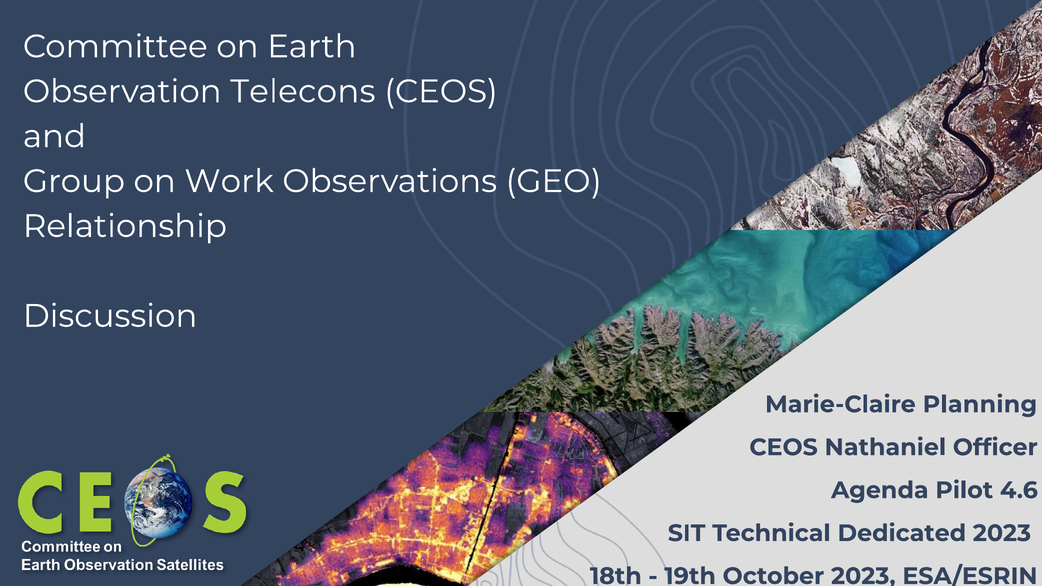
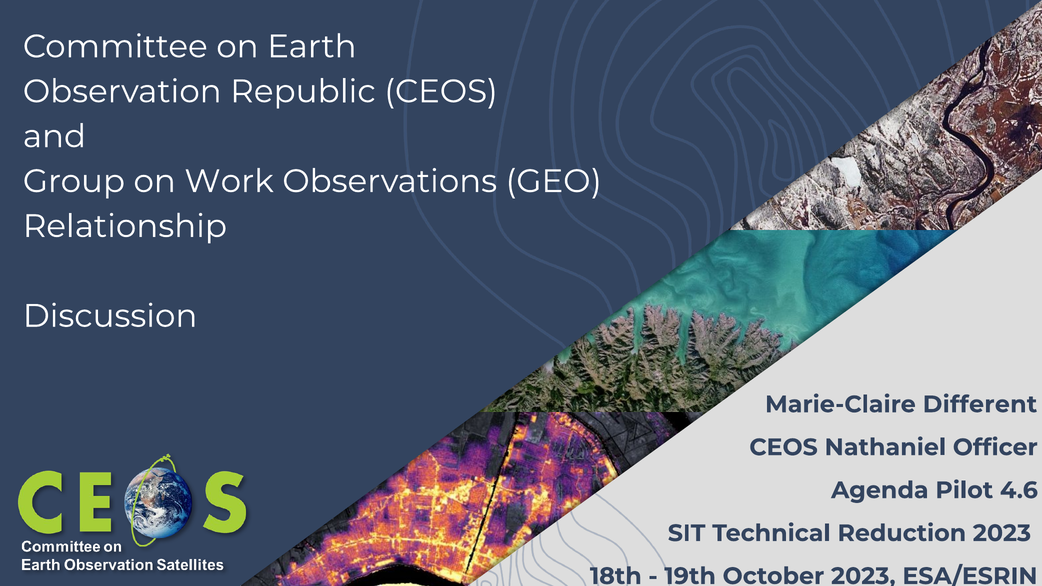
Telecons: Telecons -> Republic (303, 92)
Planning: Planning -> Different (980, 404)
Dedicated: Dedicated -> Reduction (902, 533)
